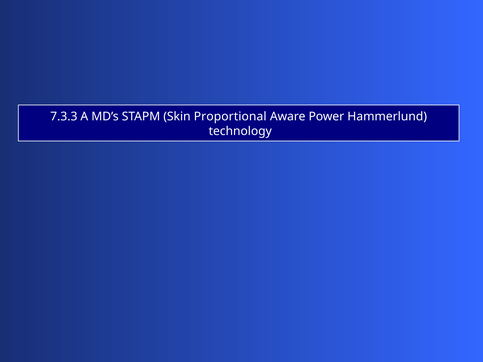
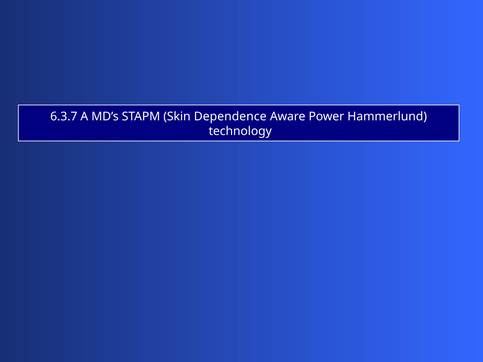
7.3.3: 7.3.3 -> 6.3.7 (64, 117)
Proportional: Proportional -> Dependence (230, 117)
